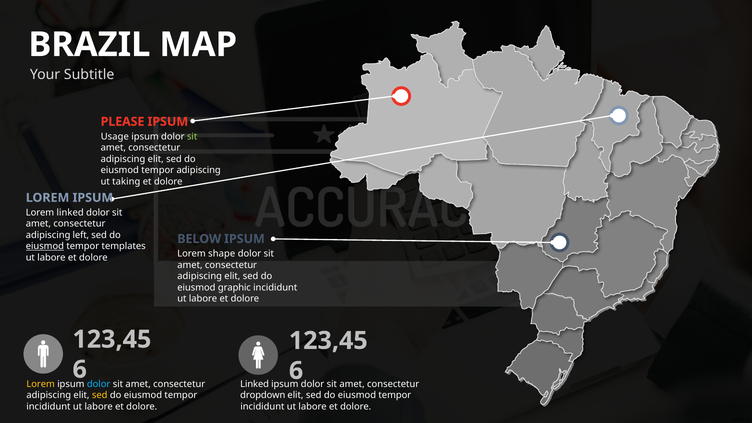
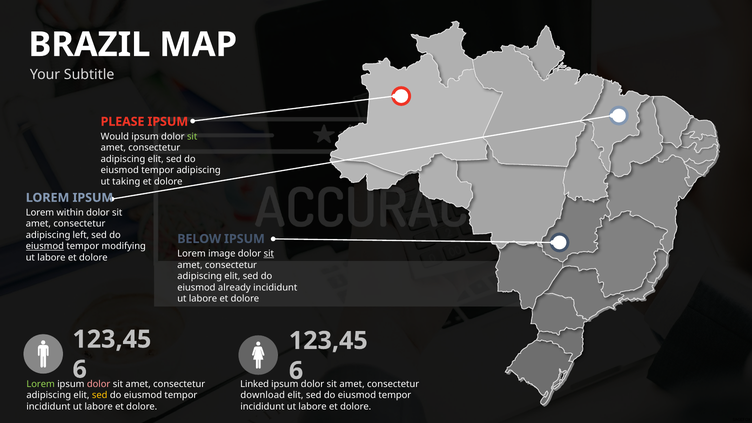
Usage: Usage -> Would (115, 136)
Lorem linked: linked -> within (70, 213)
templates: templates -> modifying (124, 246)
shape: shape -> image (222, 254)
sit underline: none -> present (269, 254)
graphic: graphic -> already (234, 288)
Lorem colour: yellow -> light green (41, 384)
dolor colour: light blue -> pink (99, 384)
dropdown: dropdown -> download (263, 395)
